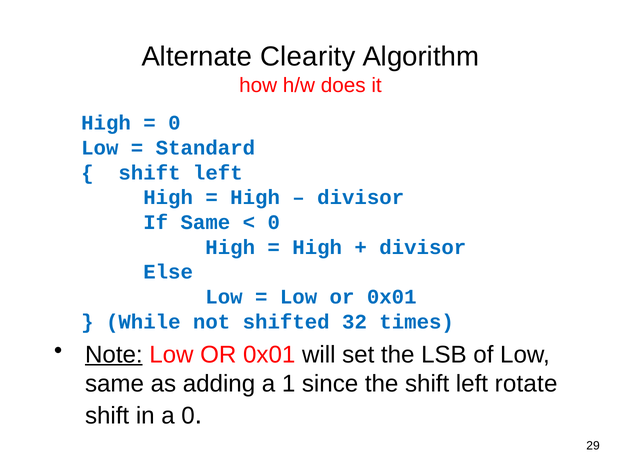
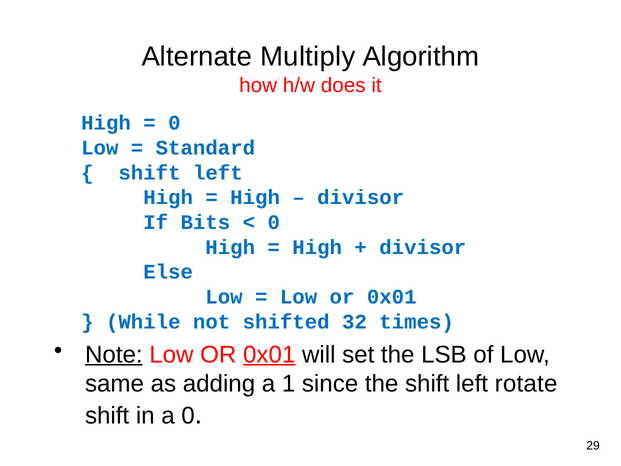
Clearity: Clearity -> Multiply (308, 57)
If Same: Same -> Bits (205, 222)
0x01 underline: none -> present (269, 354)
